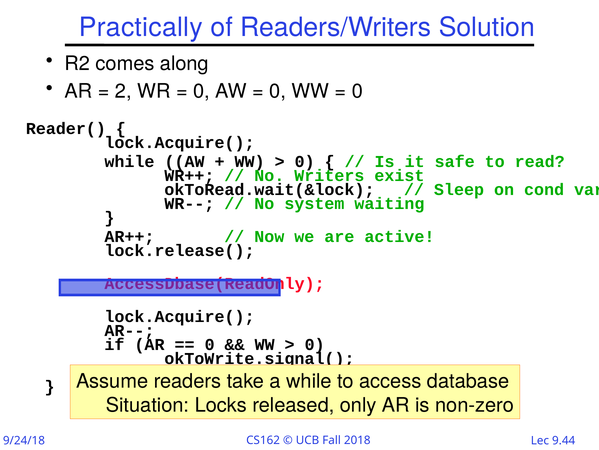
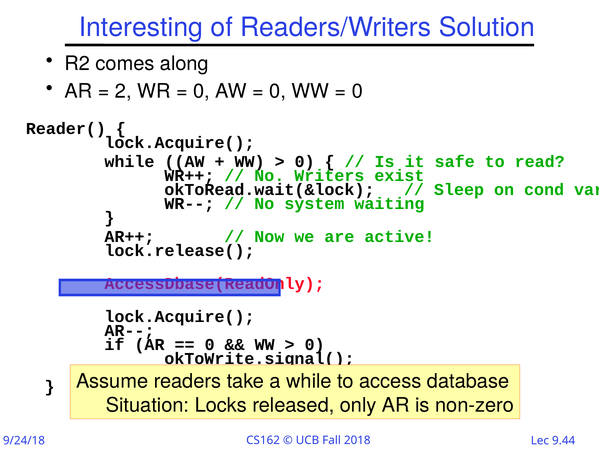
Practically: Practically -> Interesting (141, 27)
